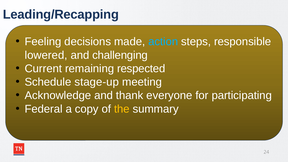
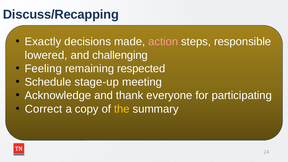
Leading/Recapping: Leading/Recapping -> Discuss/Recapping (61, 14)
Feeling: Feeling -> Exactly (43, 42)
action colour: light blue -> pink (163, 42)
Current: Current -> Feeling (43, 69)
Federal: Federal -> Correct (44, 109)
